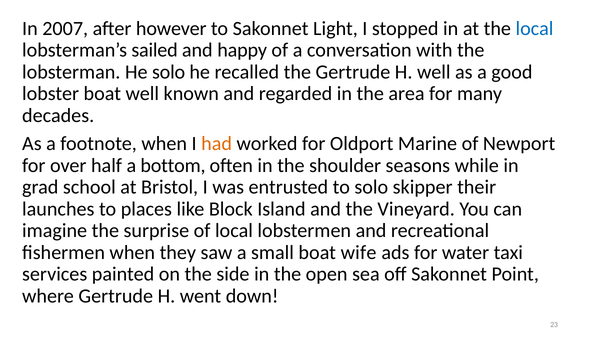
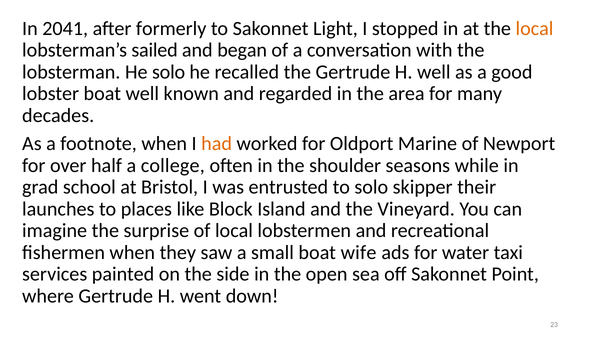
2007: 2007 -> 2041 (65, 28)
however: however -> formerly (171, 28)
local colour: blue -> orange (534, 28)
happy: happy -> began (242, 50)
bottom: bottom -> college (173, 165)
